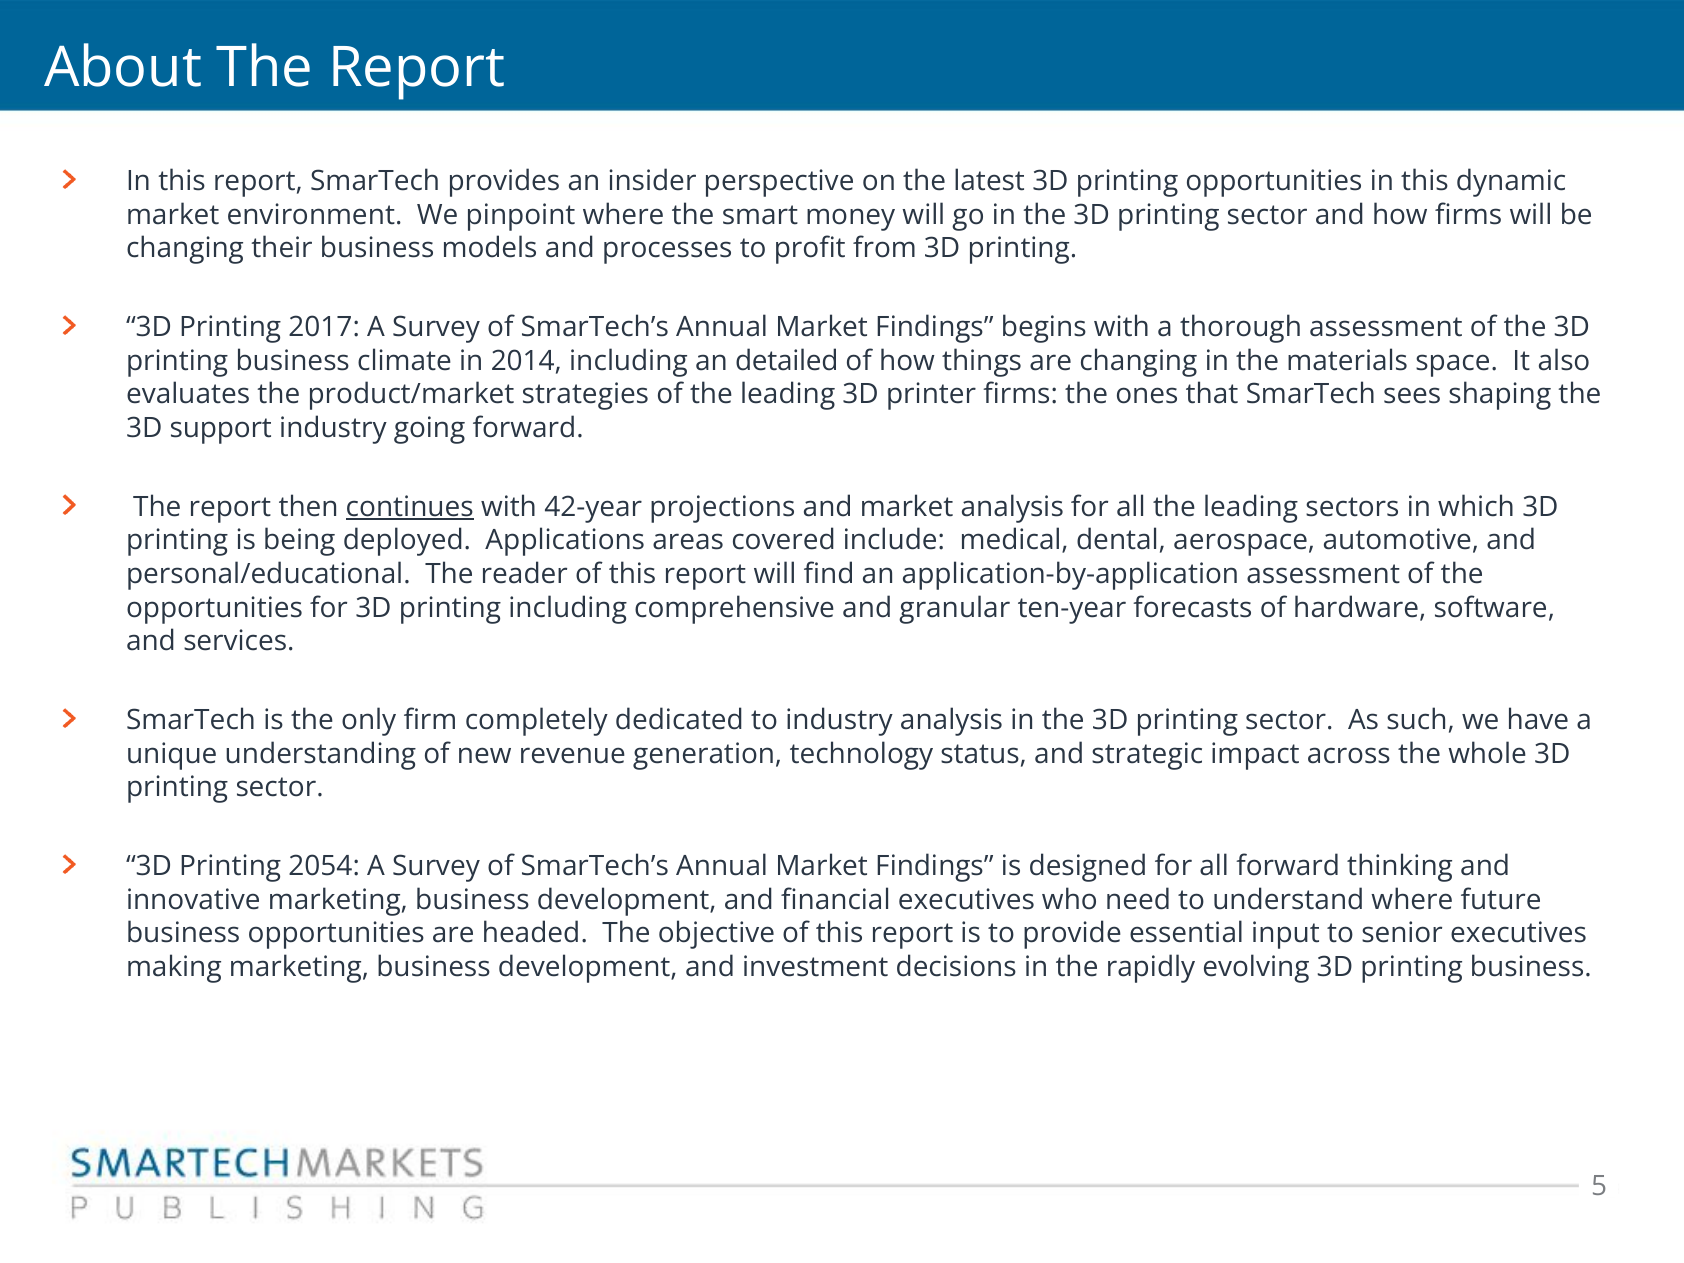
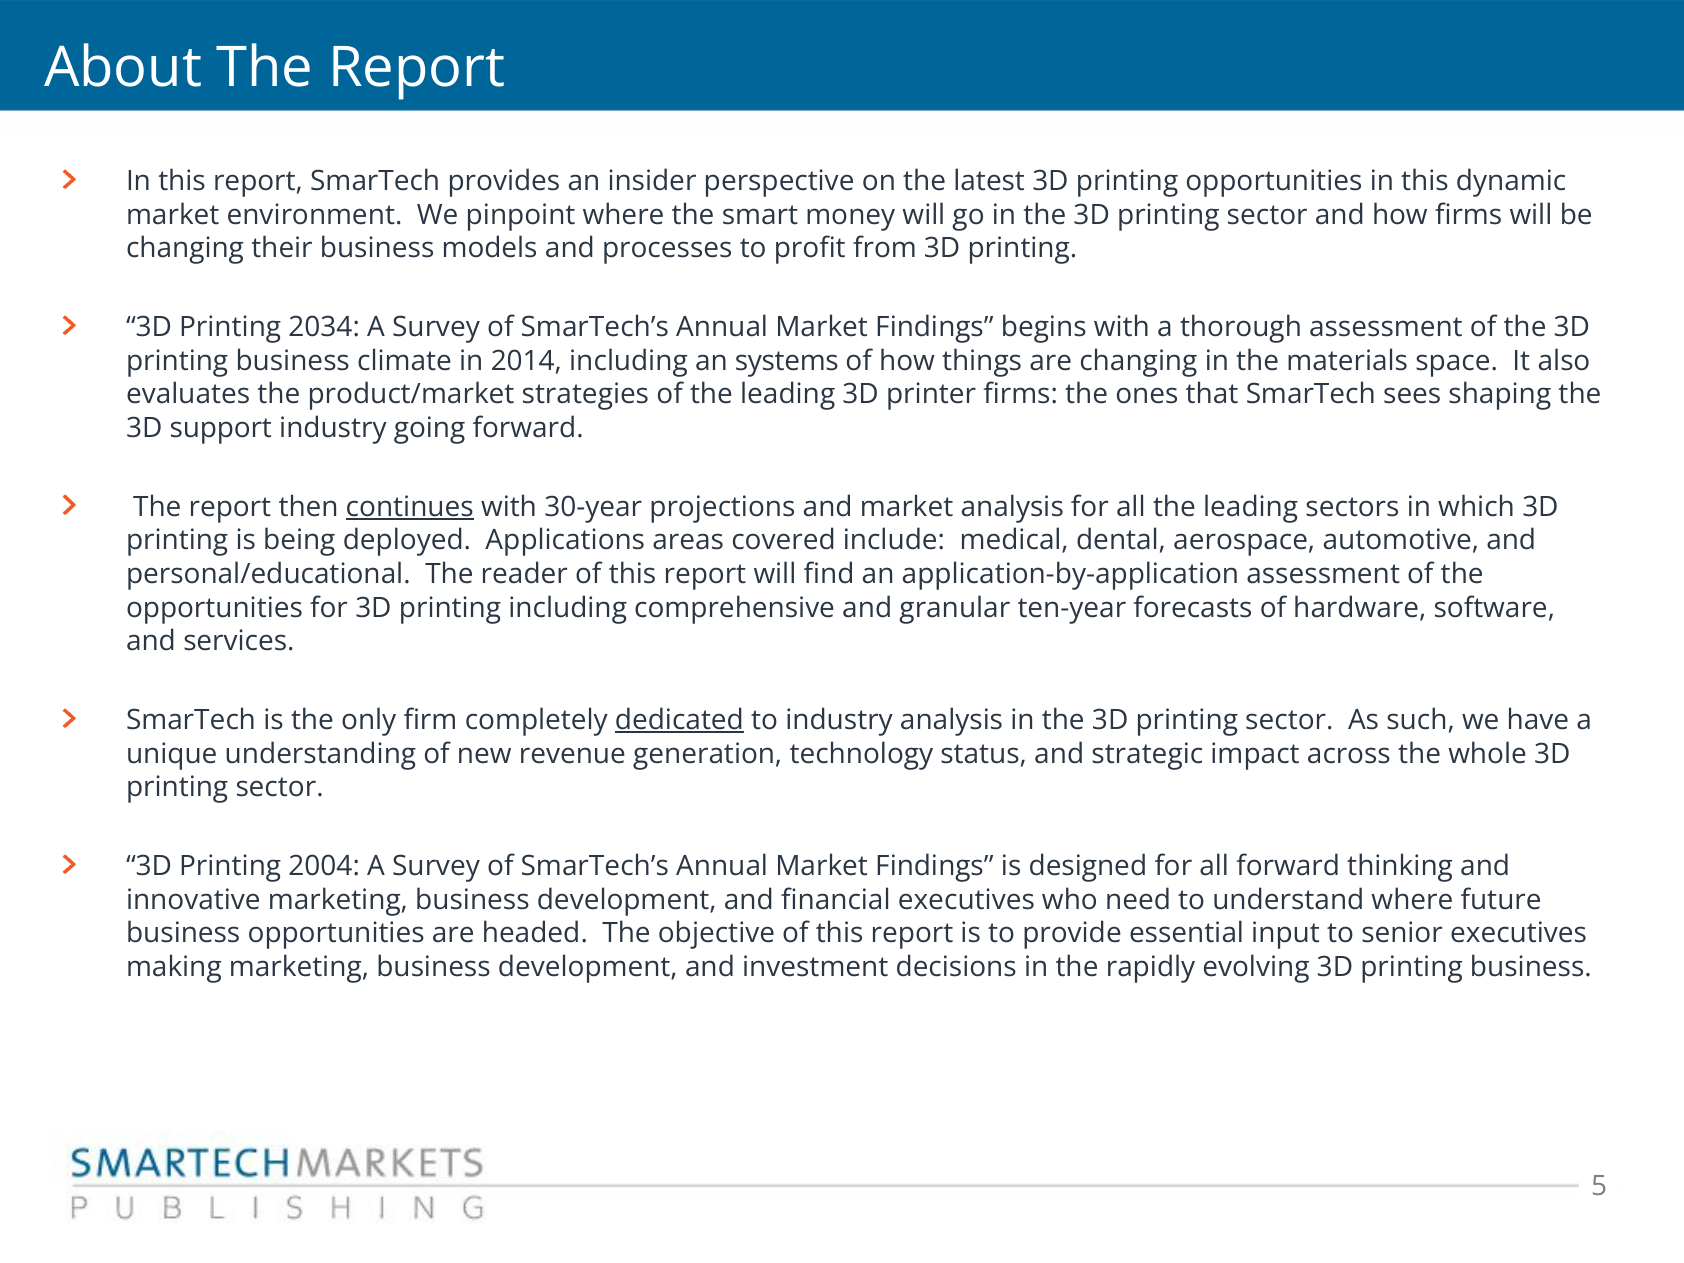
2017: 2017 -> 2034 (324, 327)
detailed: detailed -> systems (787, 361)
42-year: 42-year -> 30-year (593, 507)
dedicated underline: none -> present (679, 720)
2054: 2054 -> 2004 (324, 866)
